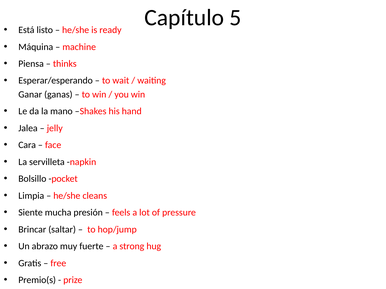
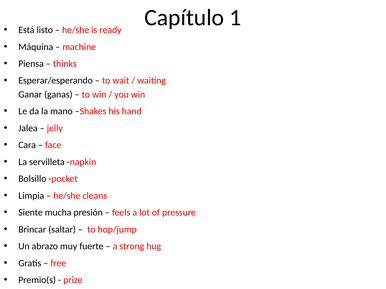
5: 5 -> 1 (235, 18)
